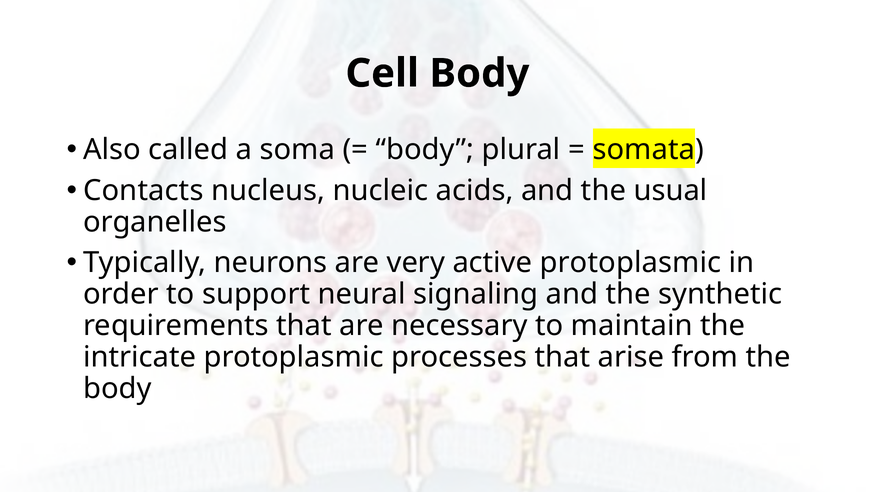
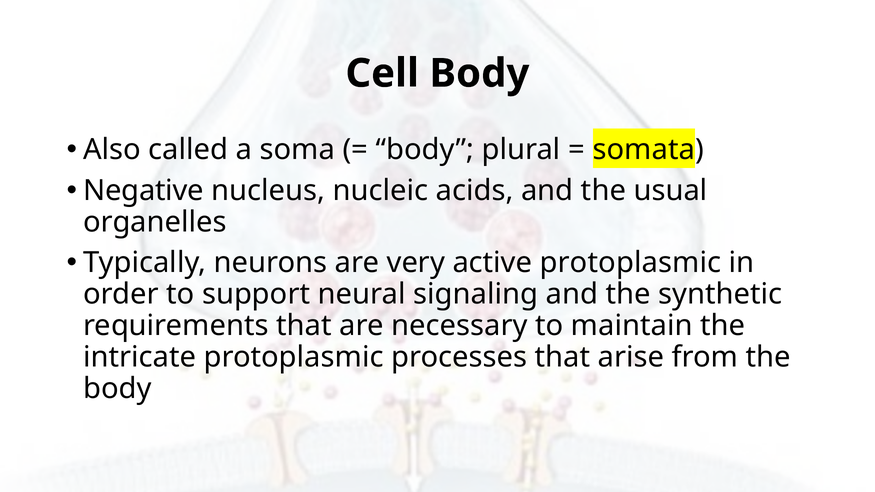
Contacts: Contacts -> Negative (143, 191)
